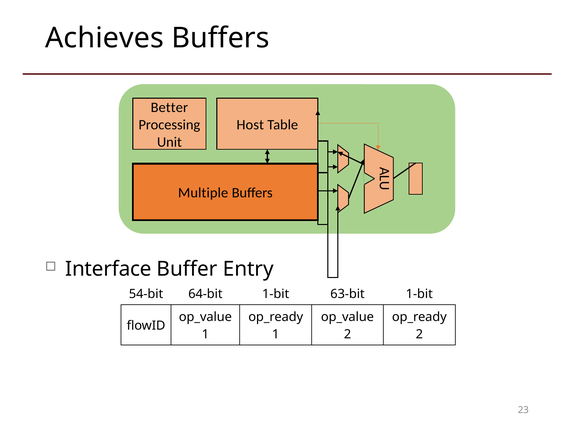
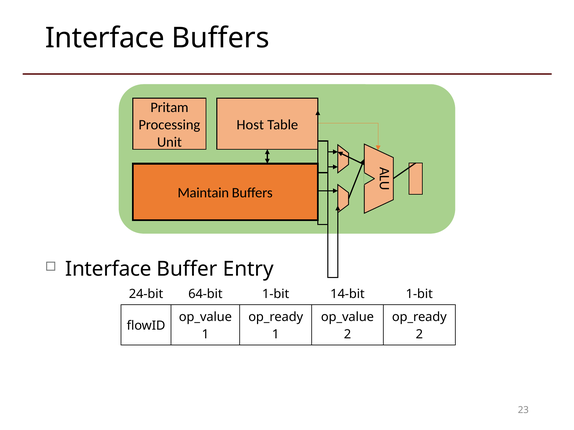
Achieves: Achieves -> Interface (105, 38)
Better: Better -> Pritam (169, 108)
Multiple: Multiple -> Maintain (203, 193)
54-bit: 54-bit -> 24-bit (146, 294)
63-bit: 63-bit -> 14-bit (347, 294)
